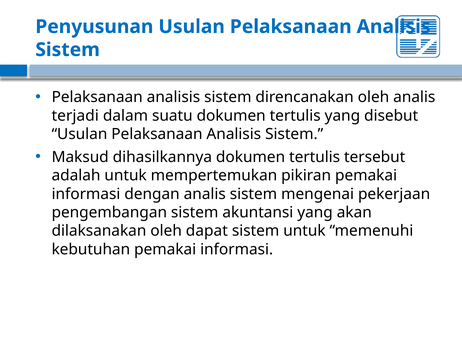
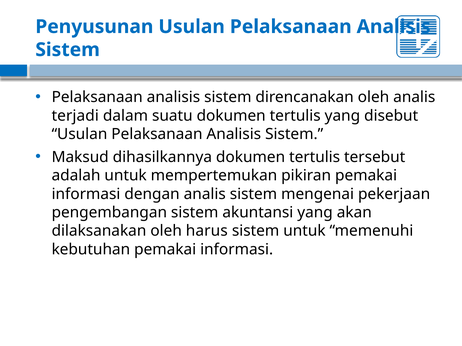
dapat: dapat -> harus (207, 231)
